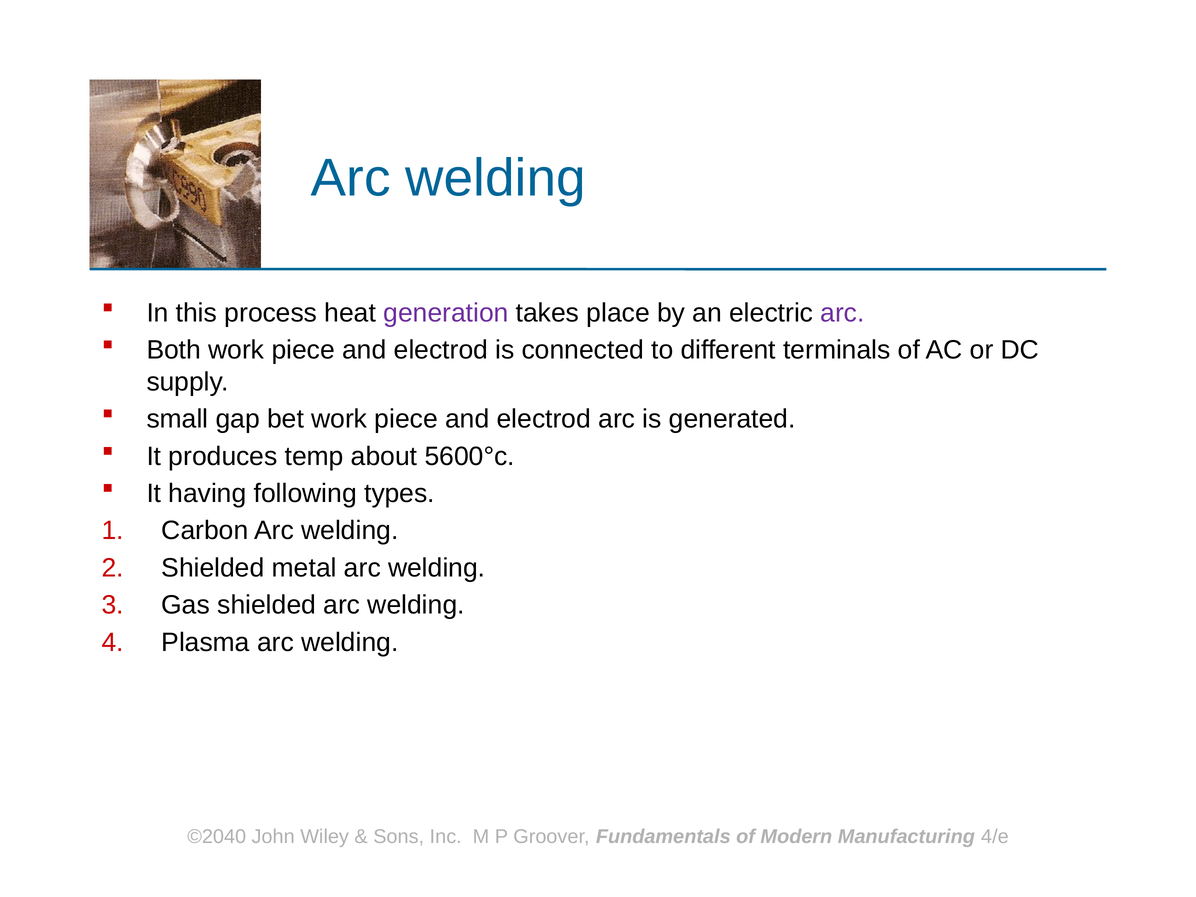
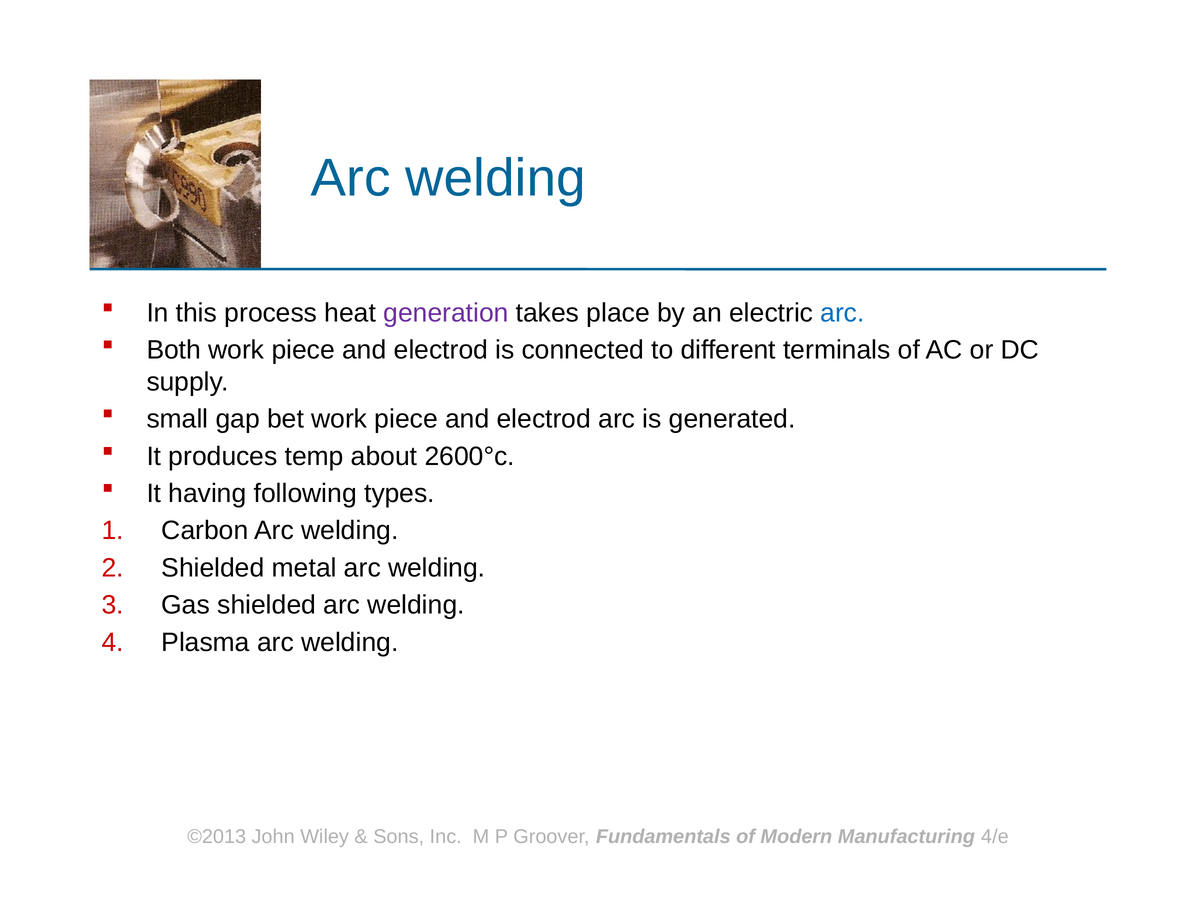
arc colour: purple -> blue (843, 313)
5600°c: 5600°c -> 2600°c (470, 456)
©2040: ©2040 -> ©2013 (217, 837)
